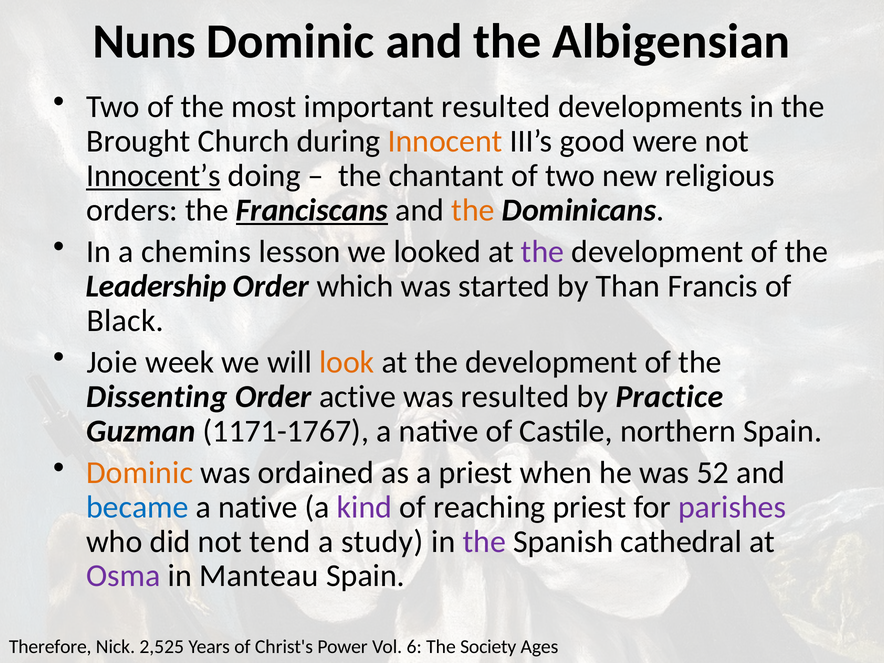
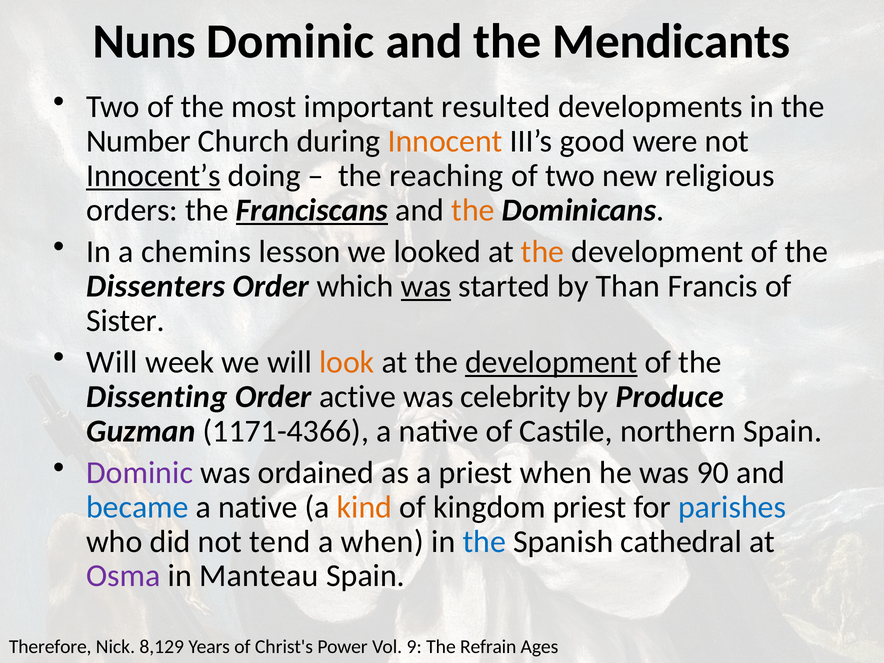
Albigensian: Albigensian -> Mendicants (671, 42)
Brought: Brought -> Number (139, 141)
chantant: chantant -> reaching (446, 176)
the colour: purple -> orange (543, 252)
Leadership: Leadership -> Dissenters (156, 286)
was underline: none -> present (426, 286)
Black: Black -> Sister (126, 321)
Joie: Joie -> Will (112, 362)
development underline: none -> present (551, 362)
was resulted: resulted -> celebrity (515, 397)
Practice: Practice -> Produce (670, 397)
1171-1767: 1171-1767 -> 1171-4366 (286, 431)
Dominic colour: orange -> purple (140, 473)
52: 52 -> 90 (713, 473)
kind colour: purple -> orange (364, 507)
reaching: reaching -> kingdom (489, 507)
parishes colour: purple -> blue (732, 507)
a study: study -> when (382, 541)
the colour: purple -> blue (484, 541)
2,525: 2,525 -> 8,129 (162, 647)
6: 6 -> 9 (414, 647)
Society: Society -> Refrain (488, 647)
